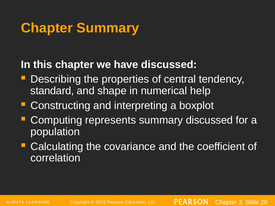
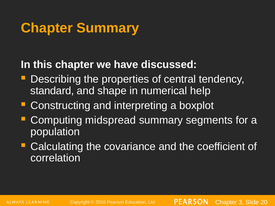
represents: represents -> midspread (111, 120)
summary discussed: discussed -> segments (209, 120)
